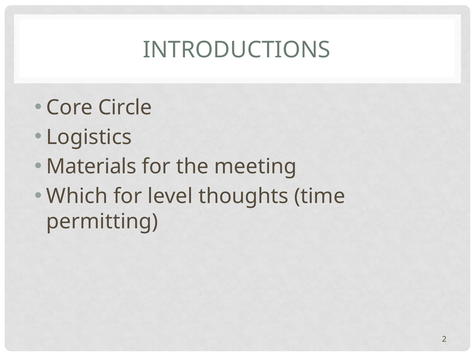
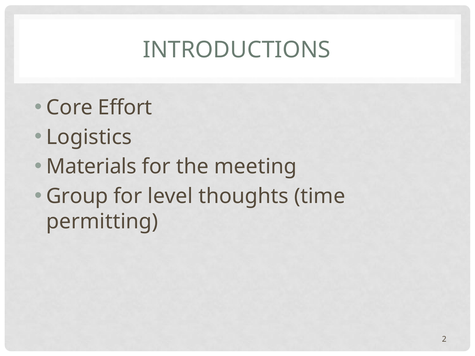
Circle: Circle -> Effort (125, 108)
Which: Which -> Group (77, 196)
